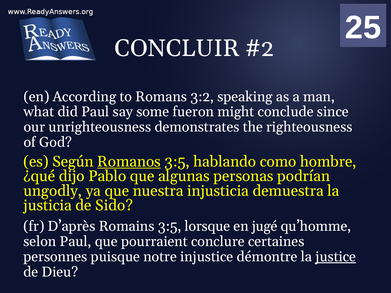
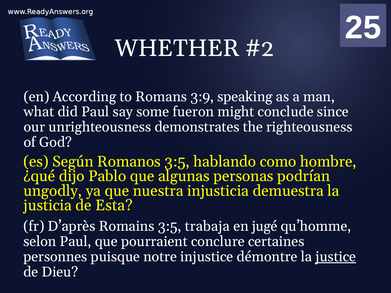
CONCLUIR: CONCLUIR -> WHETHER (177, 48)
3:2: 3:2 -> 3:9 (202, 97)
Romanos underline: present -> none (129, 162)
Sido: Sido -> Esta (114, 206)
lorsque: lorsque -> trabaja (207, 226)
